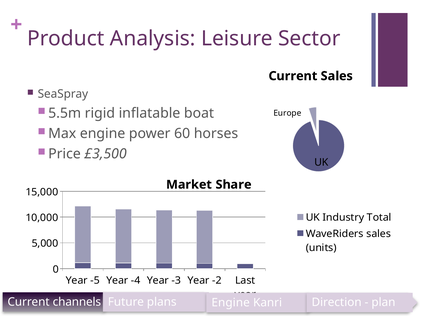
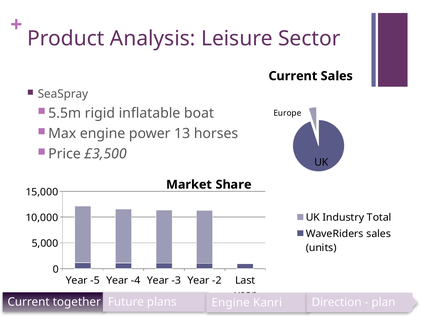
60: 60 -> 13 (182, 133)
channels: channels -> together (77, 302)
